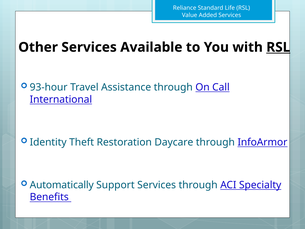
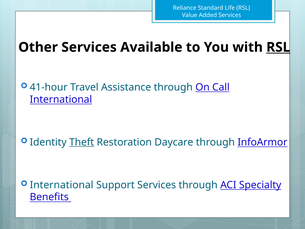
93-hour: 93-hour -> 41-hour (49, 87)
Theft underline: none -> present (82, 142)
Automatically: Automatically -> International (62, 185)
